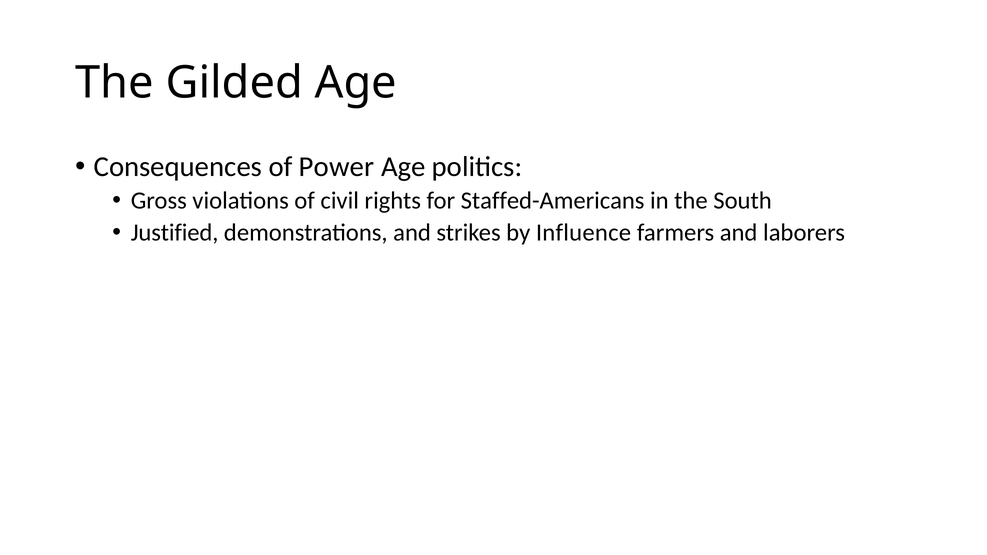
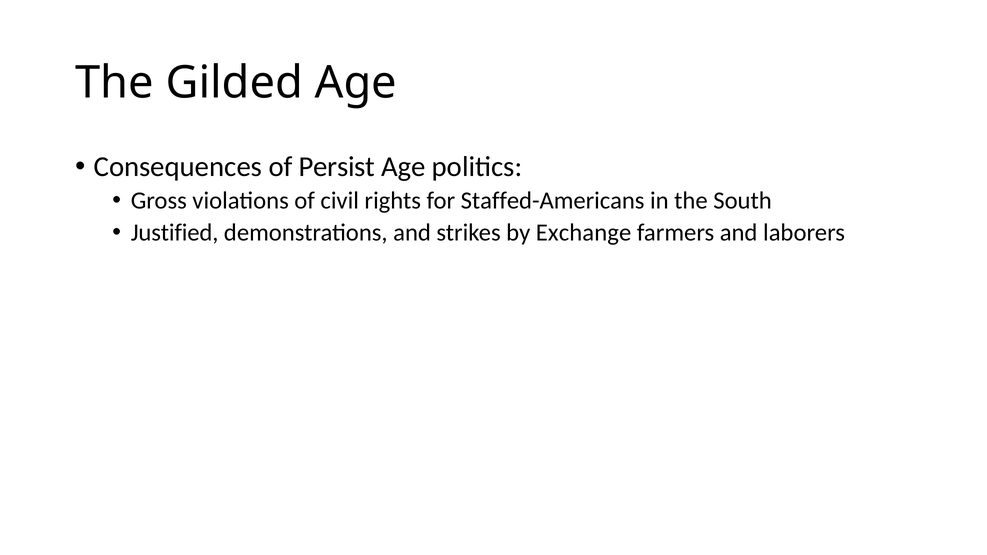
Power: Power -> Persist (337, 167)
Influence: Influence -> Exchange (584, 233)
